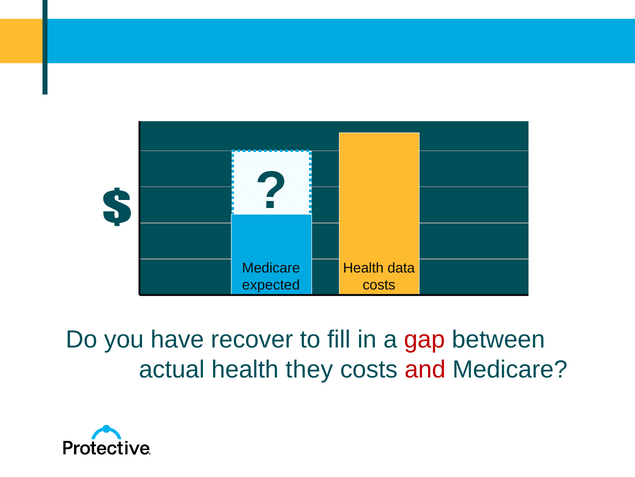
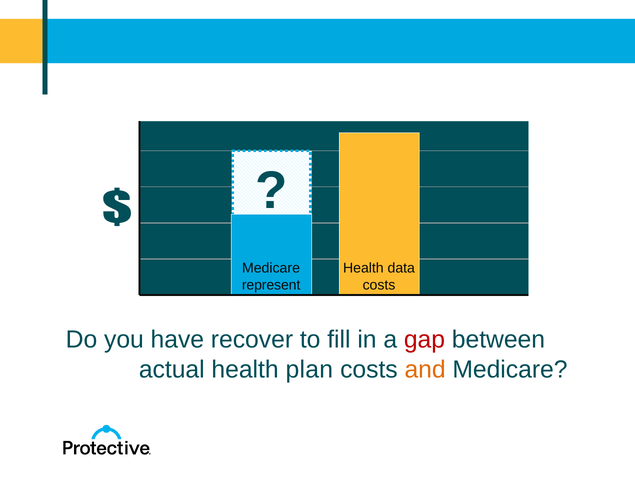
expected: expected -> represent (271, 284)
they: they -> plan (309, 369)
and colour: red -> orange (425, 369)
